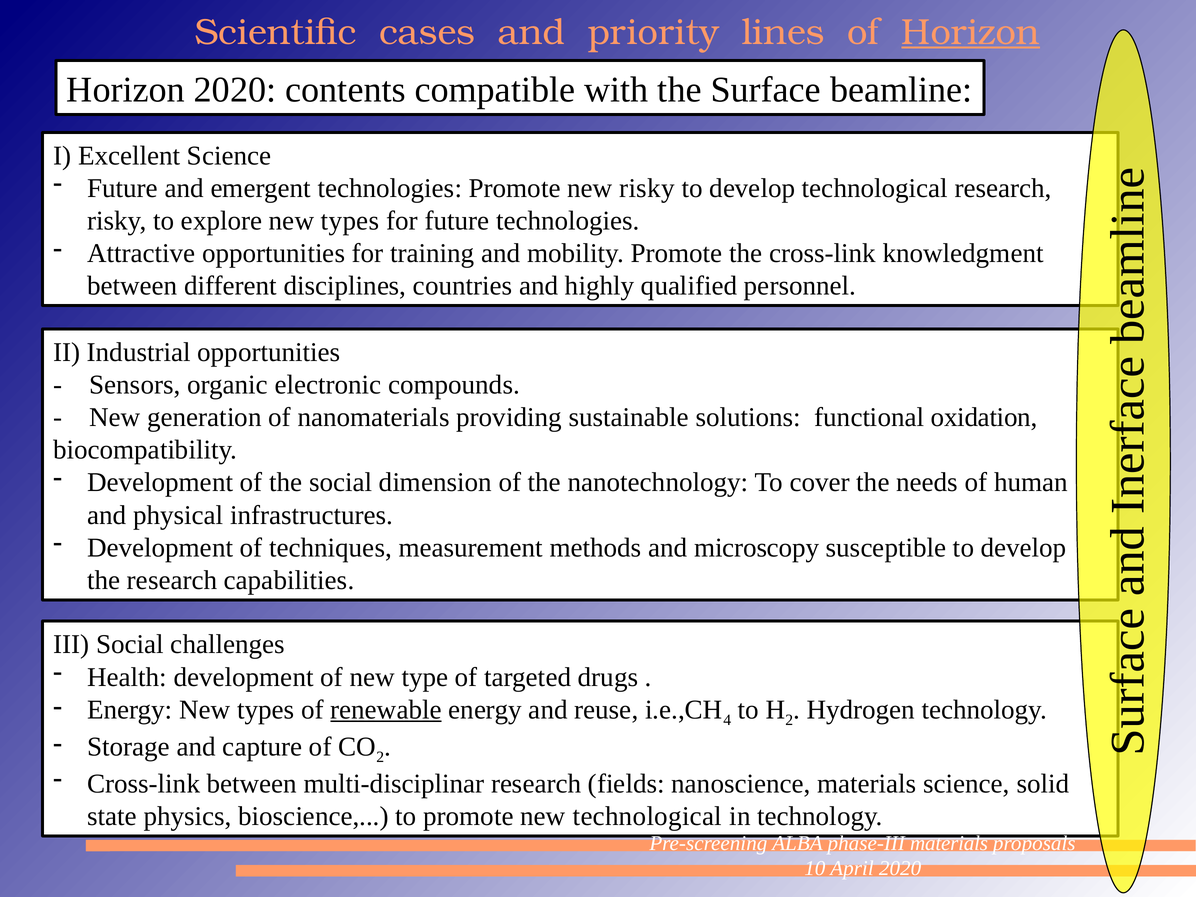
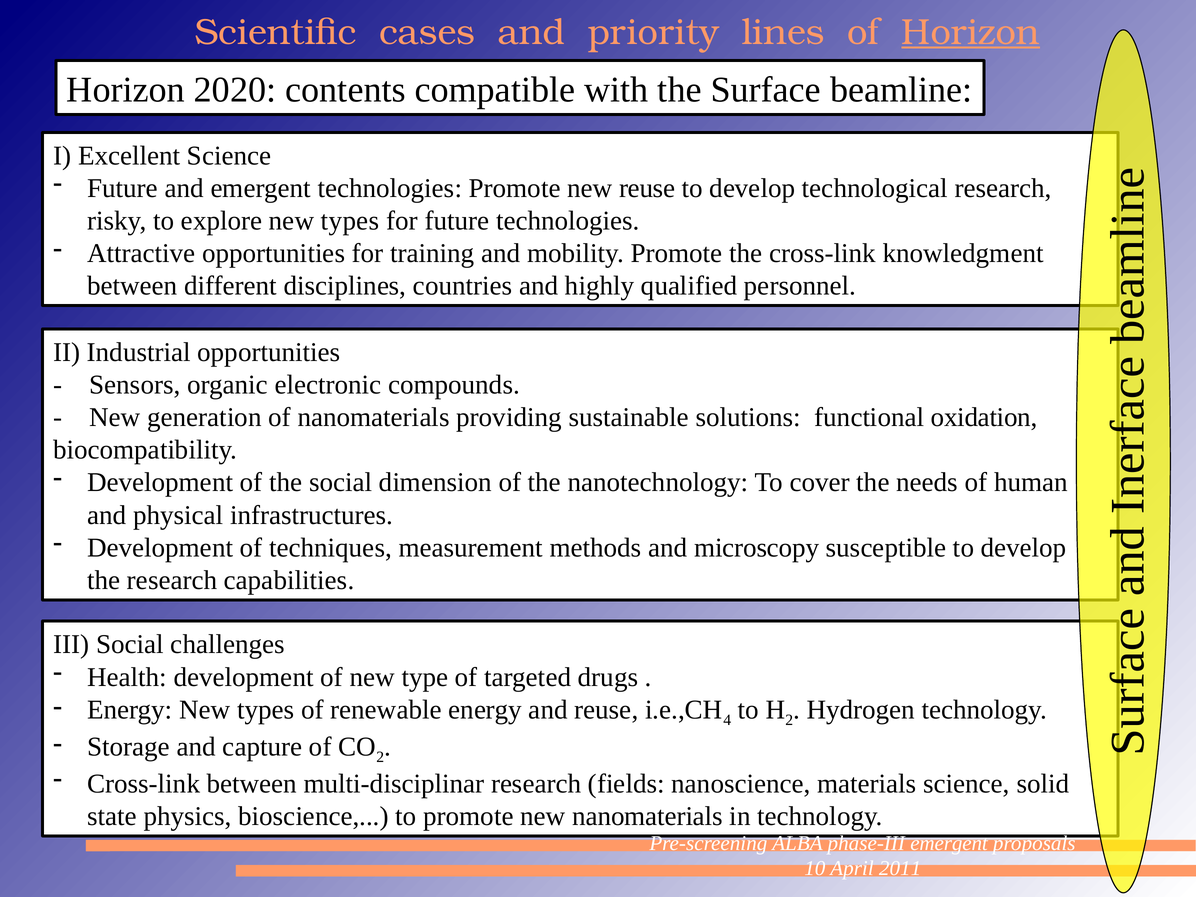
new risky: risky -> reuse (647, 188)
renewable underline: present -> none (386, 710)
new technological: technological -> nanomaterials (648, 816)
phase-III materials: materials -> emergent (949, 843)
April 2020: 2020 -> 2011 (900, 868)
